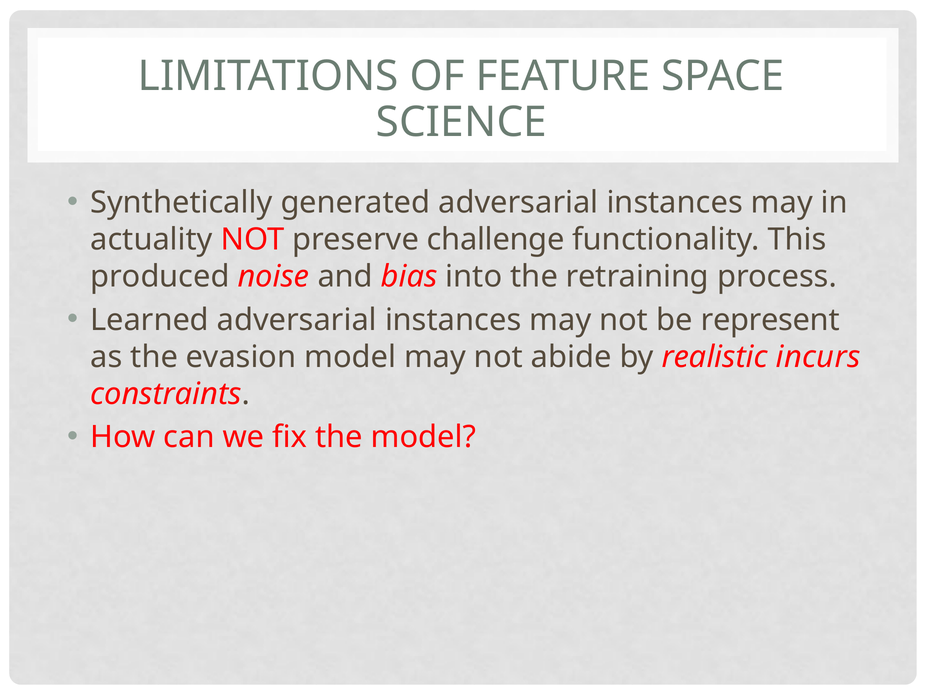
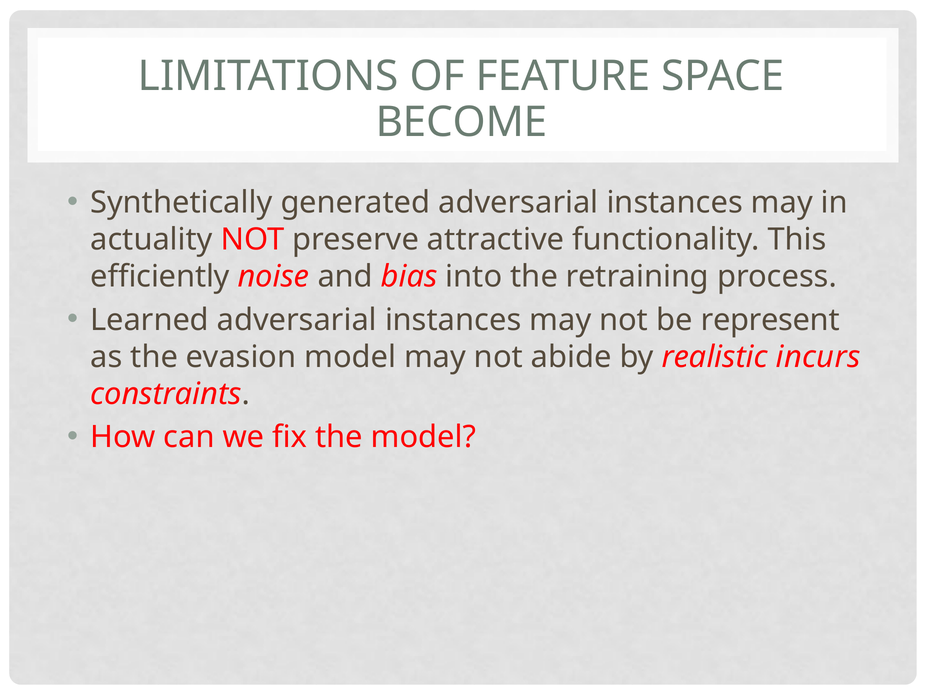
SCIENCE: SCIENCE -> BECOME (462, 122)
challenge: challenge -> attractive (496, 240)
produced: produced -> efficiently (160, 277)
